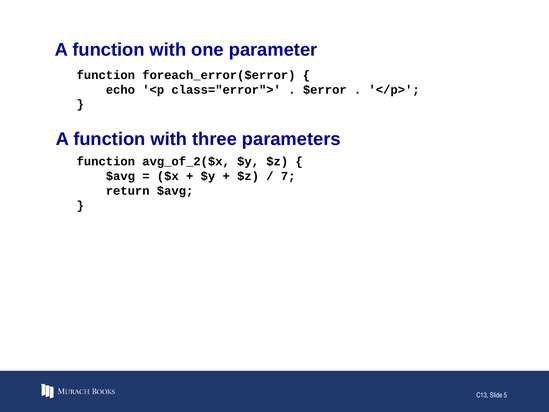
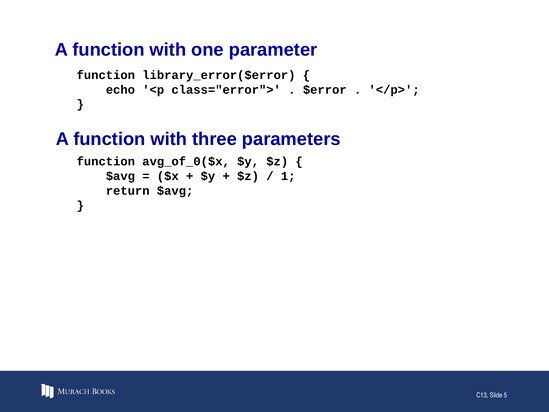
foreach_error($error: foreach_error($error -> library_error($error (219, 75)
avg_of_2($x: avg_of_2($x -> avg_of_0($x (186, 161)
7: 7 -> 1 (288, 176)
